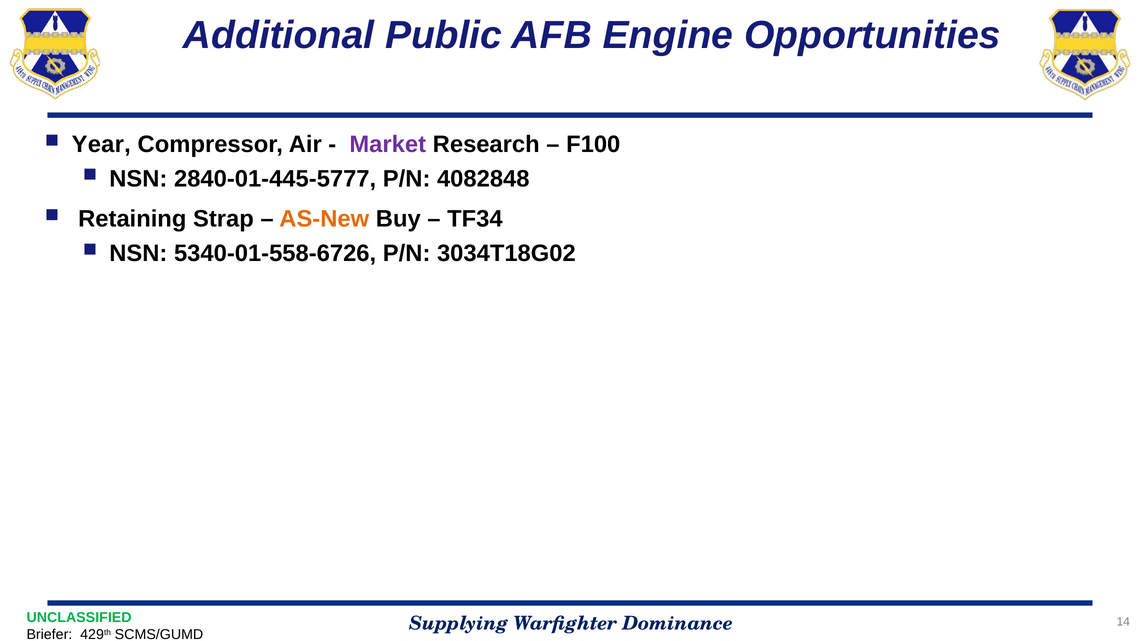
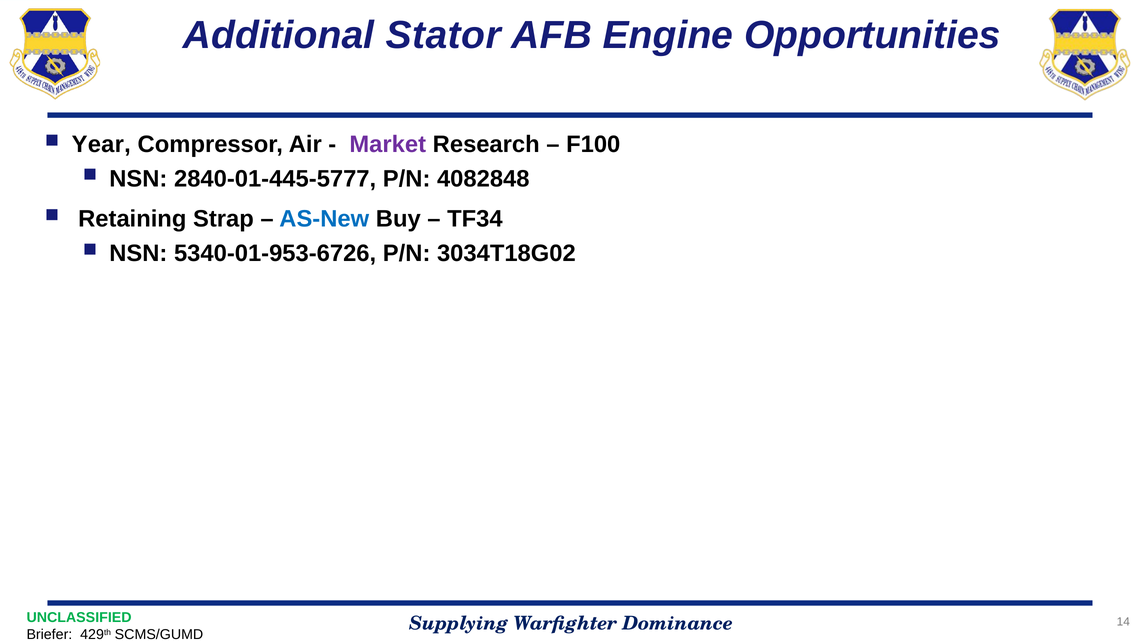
Public: Public -> Stator (443, 35)
AS-New colour: orange -> blue (324, 219)
5340-01-558-6726: 5340-01-558-6726 -> 5340-01-953-6726 (275, 254)
